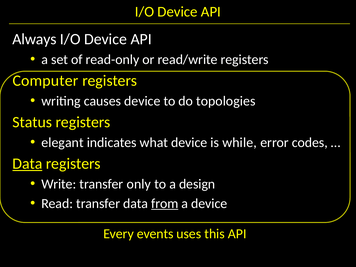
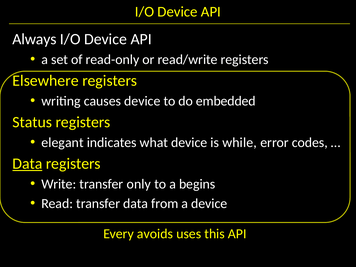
Computer: Computer -> Elsewhere (46, 81)
topologies: topologies -> embedded (226, 101)
design: design -> begins (197, 184)
from underline: present -> none (165, 203)
events: events -> avoids (155, 234)
